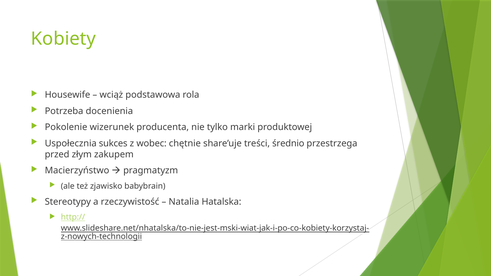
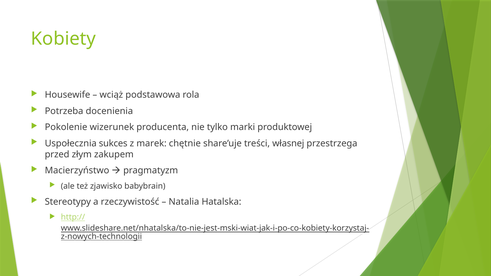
wobec: wobec -> marek (152, 144)
średnio: średnio -> własnej (288, 144)
